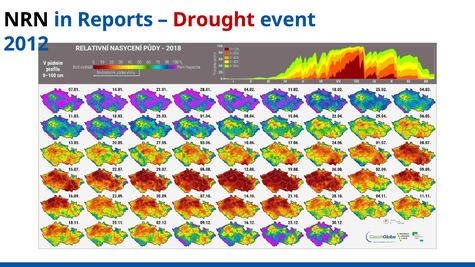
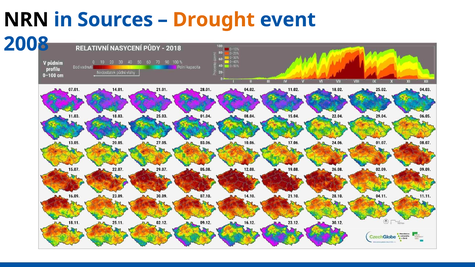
Reports: Reports -> Sources (115, 20)
Drought colour: red -> orange (214, 20)
2012: 2012 -> 2008 (26, 44)
